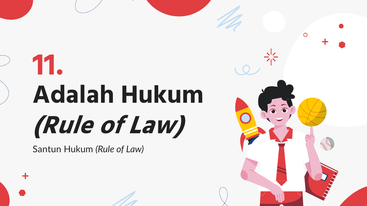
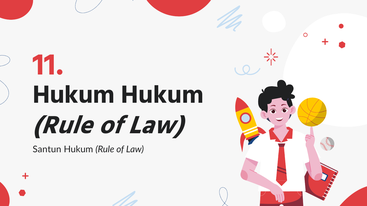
Adalah: Adalah -> Hukum (74, 95)
